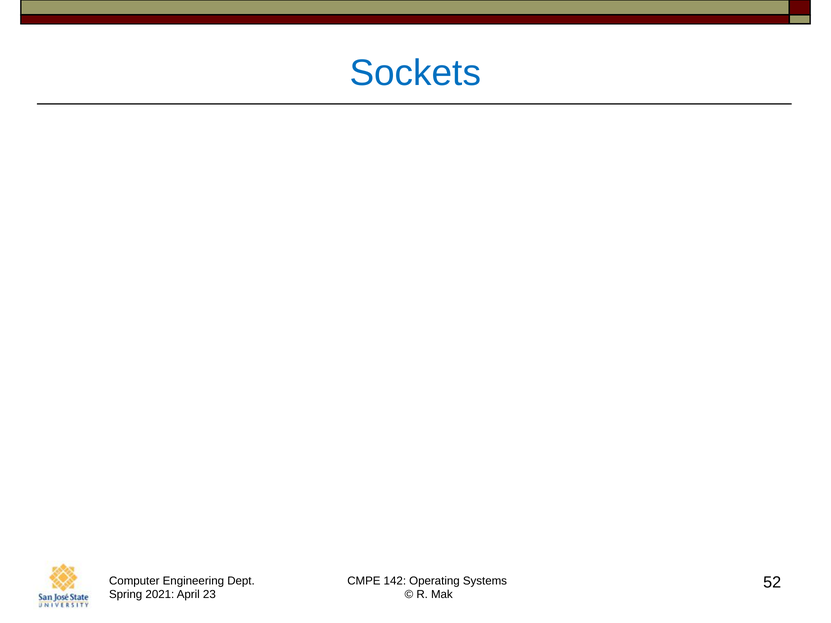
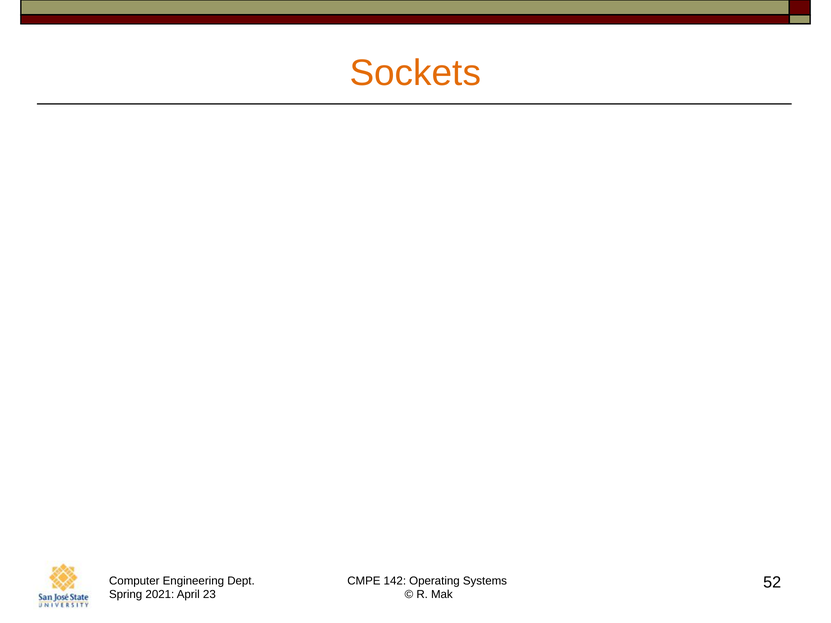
Sockets colour: blue -> orange (415, 73)
